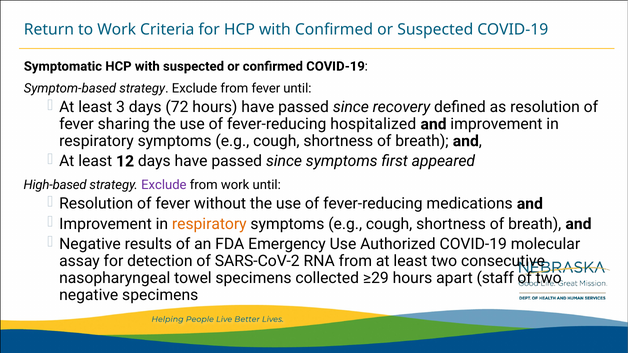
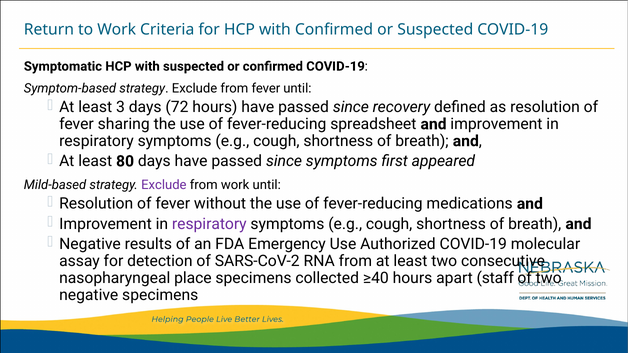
hospitalized: hospitalized -> spreadsheet (373, 124)
12: 12 -> 80 (125, 161)
High-based: High-based -> Mild-based (55, 185)
respiratory colour: orange -> purple (209, 224)
towel: towel -> place (193, 278)
≥29: ≥29 -> ≥40 (376, 278)
